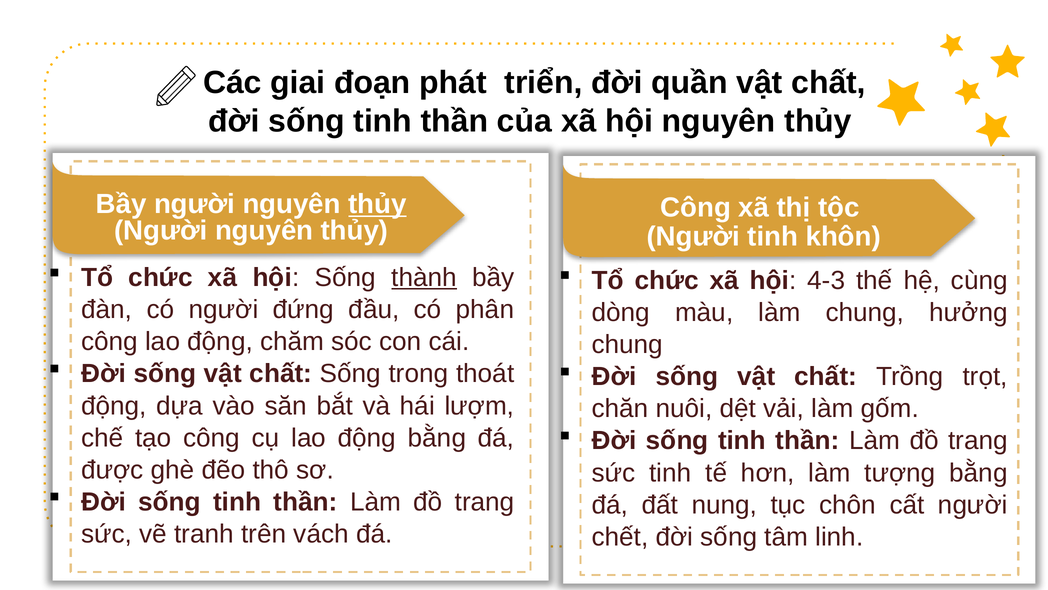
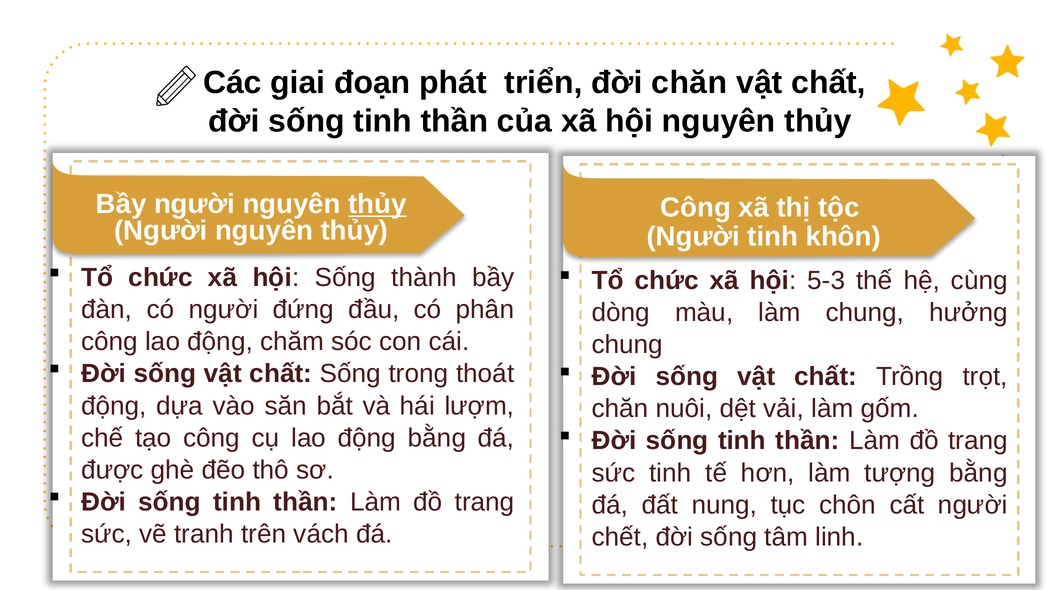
đời quần: quần -> chăn (689, 82)
thành underline: present -> none (424, 277)
4-3: 4-3 -> 5-3 (826, 280)
